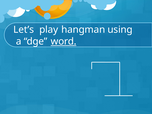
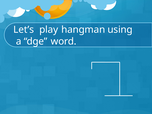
word underline: present -> none (64, 41)
